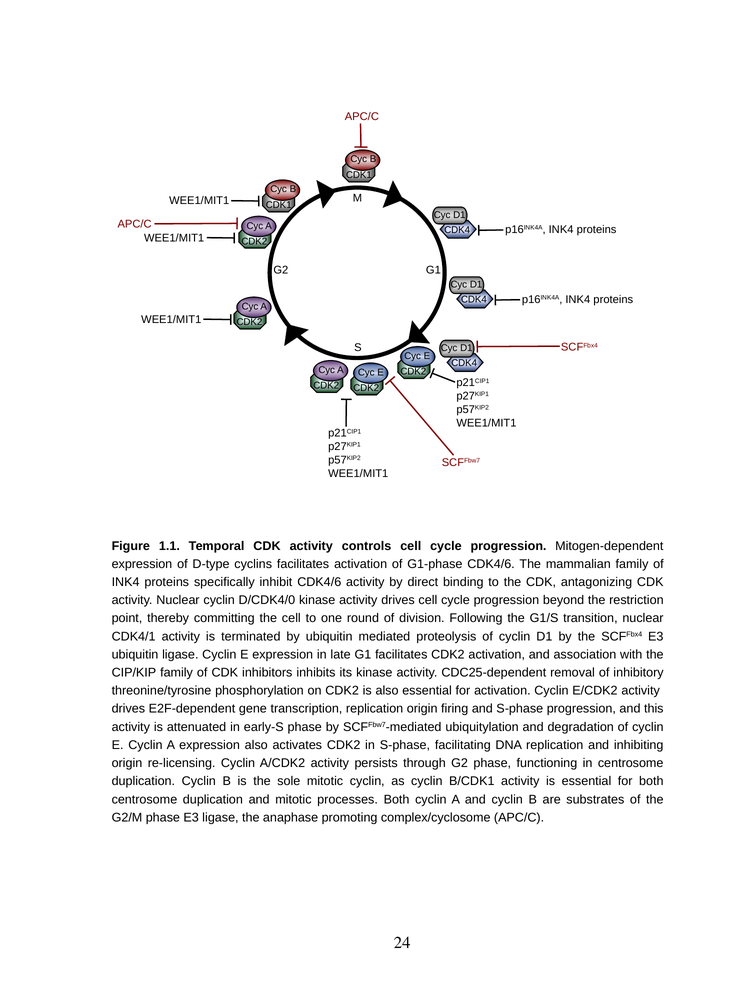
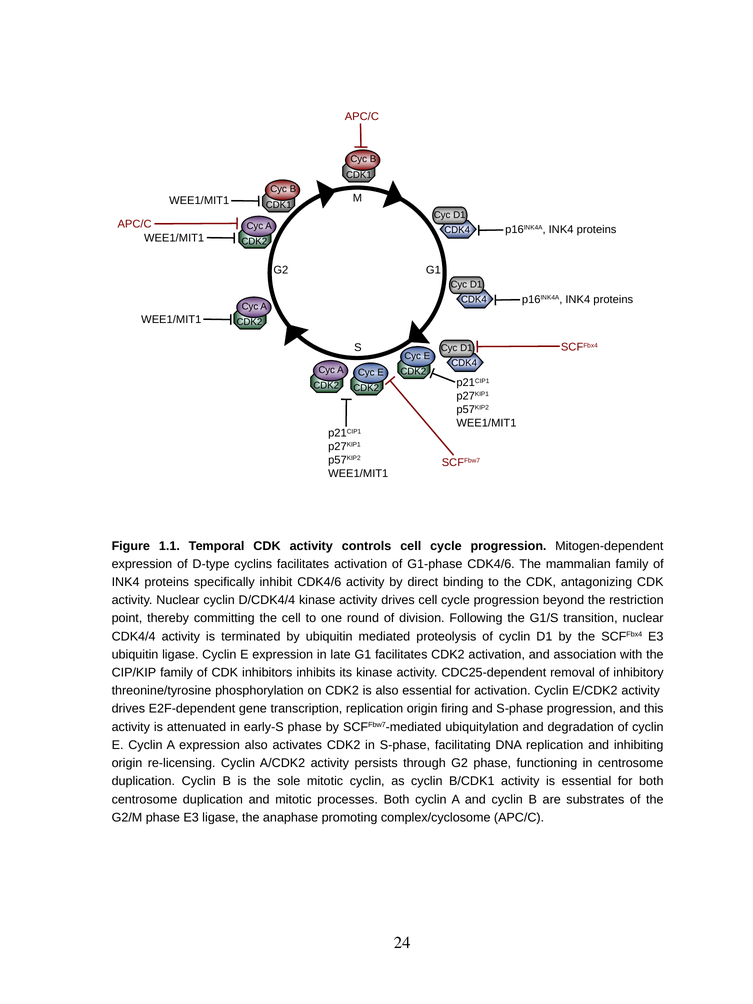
D/CDK4/0: D/CDK4/0 -> D/CDK4/4 (267, 600)
CDK4/1: CDK4/1 -> CDK4/4 (134, 636)
